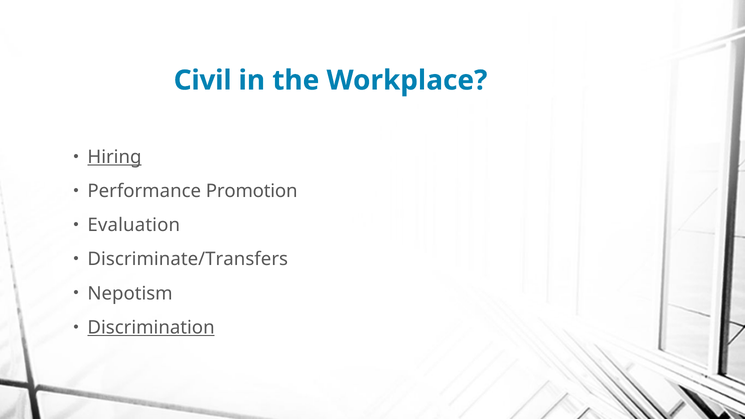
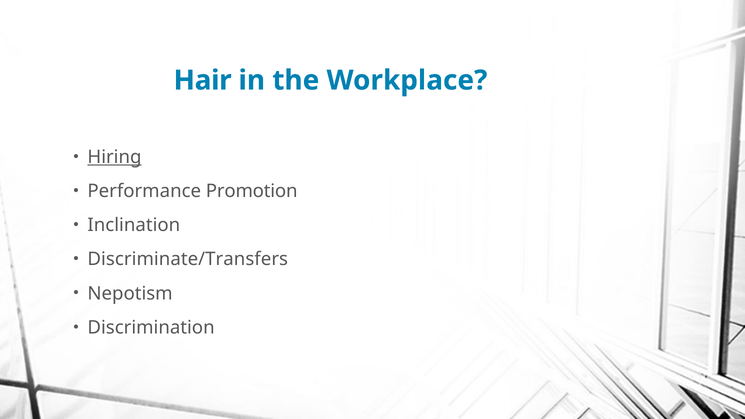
Civil: Civil -> Hair (203, 80)
Evaluation: Evaluation -> Inclination (134, 225)
Discrimination underline: present -> none (151, 328)
